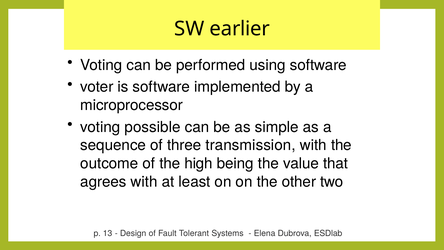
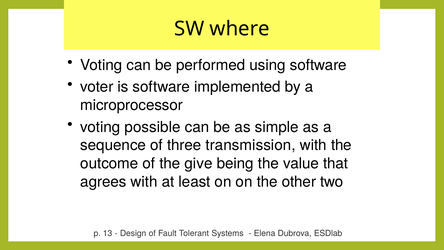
earlier: earlier -> where (240, 29)
high: high -> give (198, 163)
